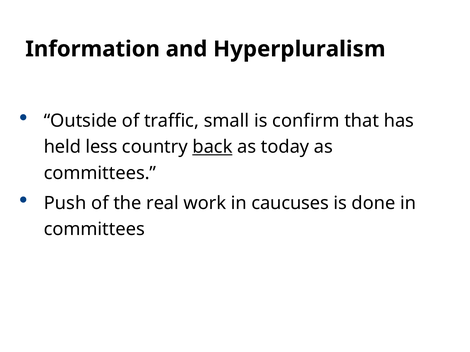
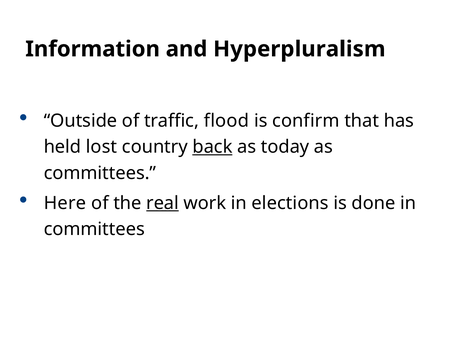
small: small -> flood (226, 121)
less: less -> lost (102, 147)
Push: Push -> Here (65, 203)
real underline: none -> present (163, 203)
caucuses: caucuses -> elections (290, 203)
